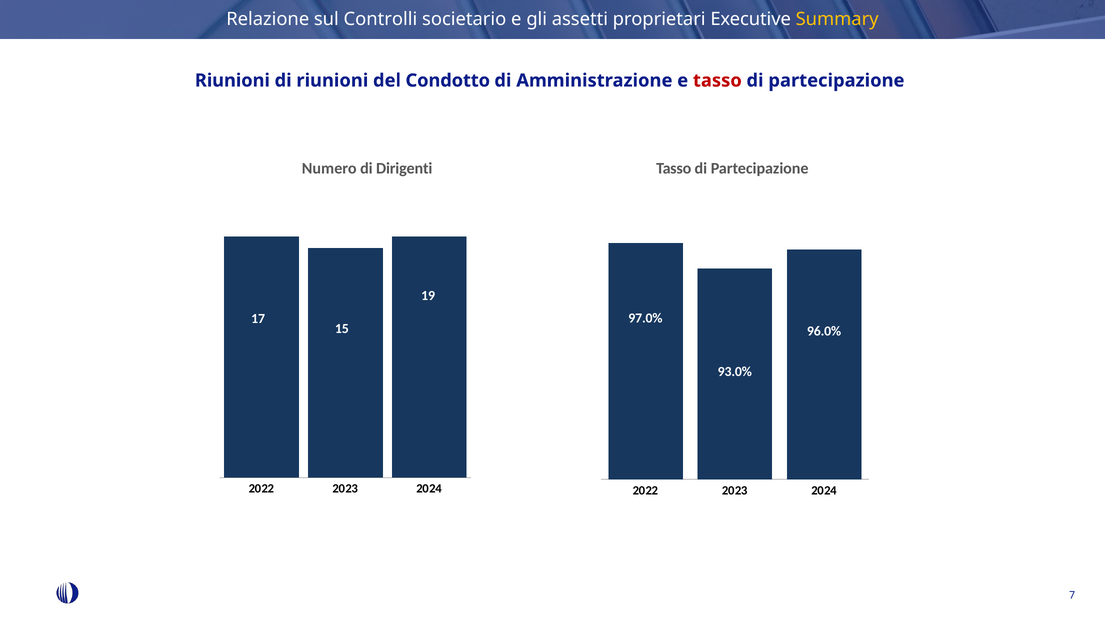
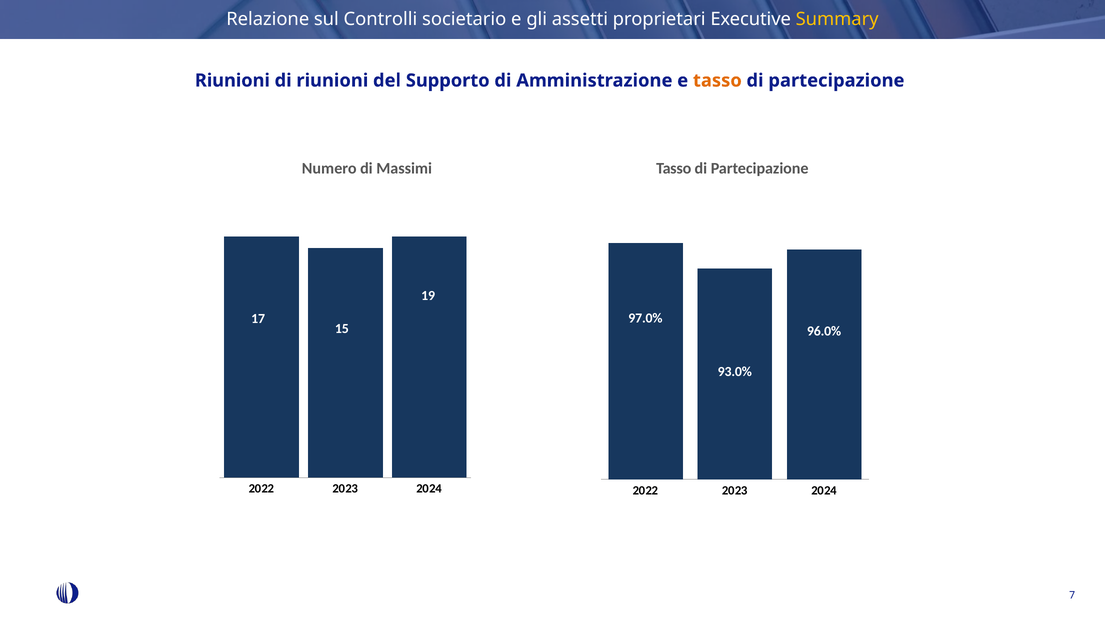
Condotto: Condotto -> Supporto (448, 80)
tasso colour: red -> orange (717, 80)
Dirigenti: Dirigenti -> Massimi (404, 168)
